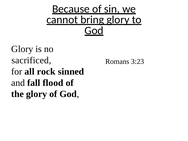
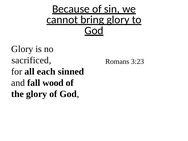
rock: rock -> each (46, 71)
flood: flood -> wood (53, 83)
